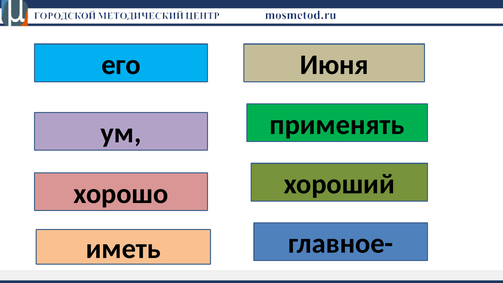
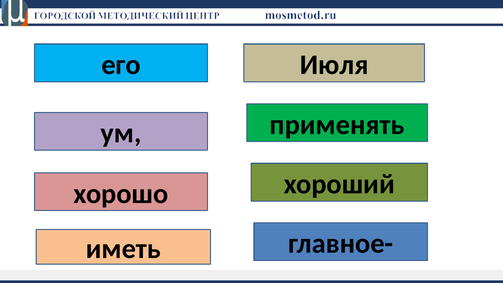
Июня: Июня -> Июля (334, 65)
